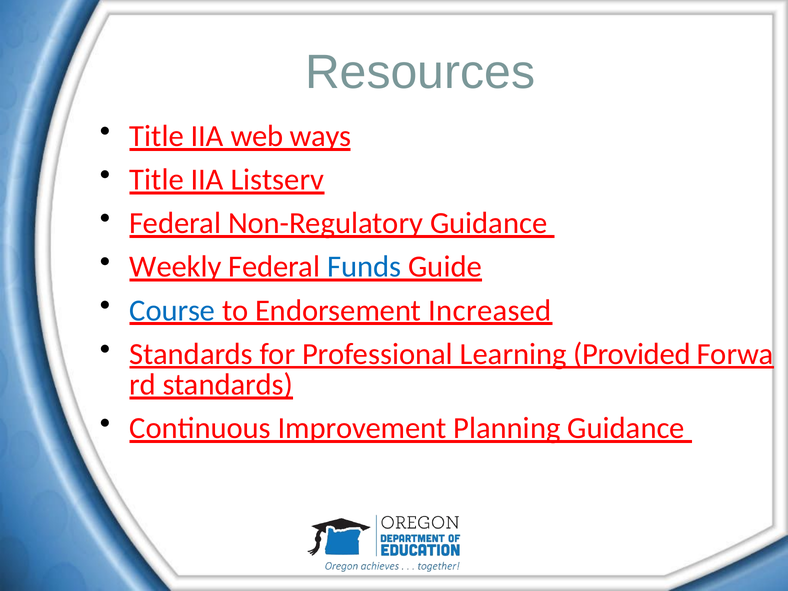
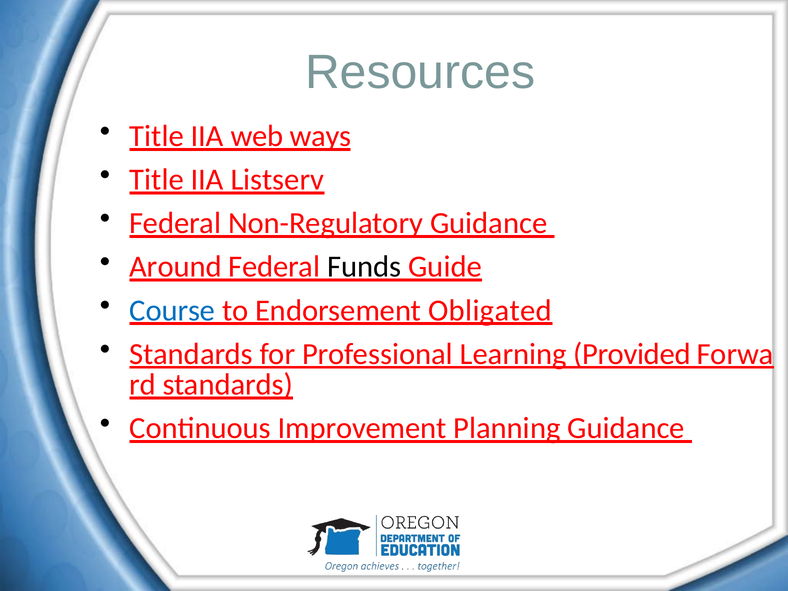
Weekly: Weekly -> Around (175, 267)
Funds colour: blue -> black (364, 267)
Increased: Increased -> Obligated (490, 310)
